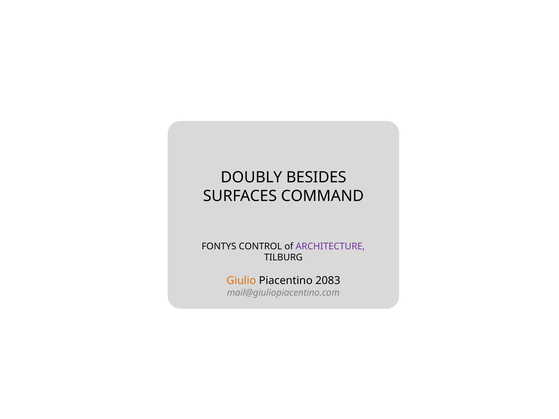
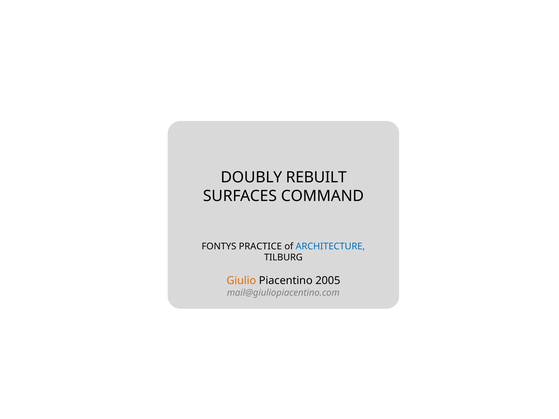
BESIDES: BESIDES -> REBUILT (316, 178)
CONTROL: CONTROL -> PRACTICE (260, 247)
ARCHITECTURE colour: purple -> blue (330, 247)
2083: 2083 -> 2005 (328, 281)
